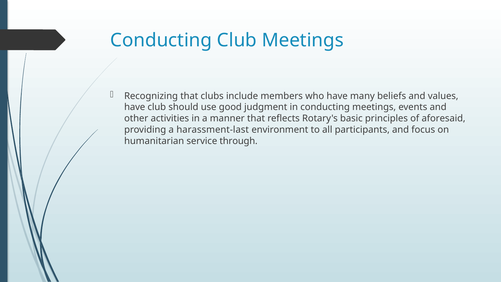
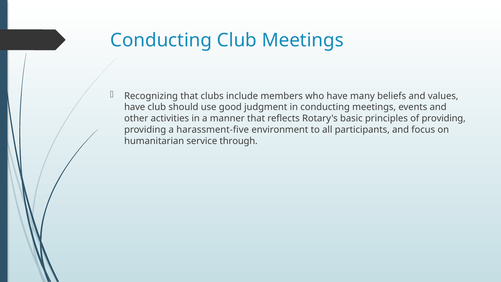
of aforesaid: aforesaid -> providing (444, 118)
harassment-last: harassment-last -> harassment-five (213, 130)
